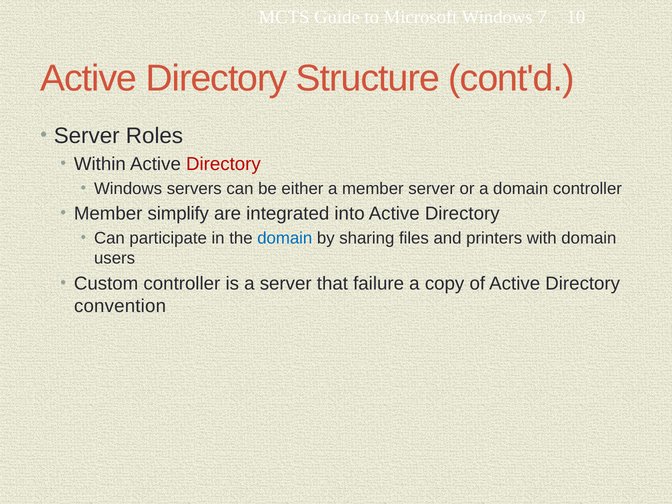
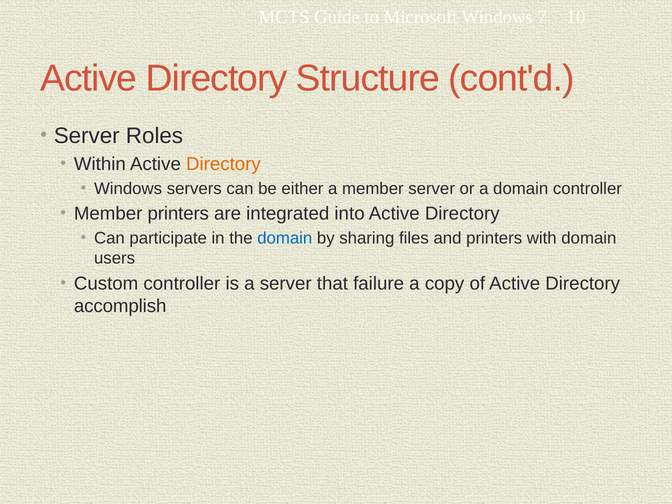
Directory colour: red -> orange (223, 164)
Member simplify: simplify -> printers (178, 214)
convention: convention -> accomplish (120, 306)
